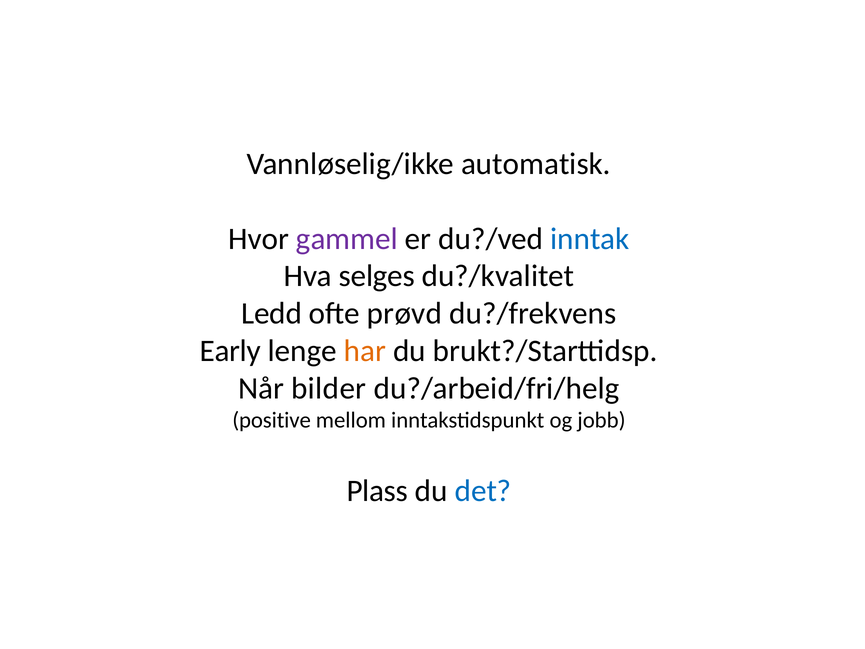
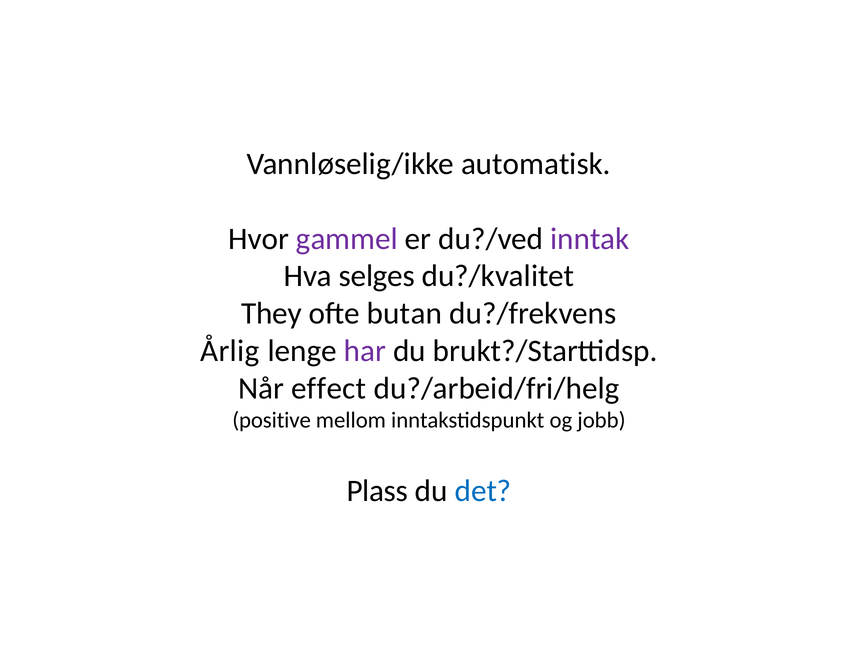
inntak colour: blue -> purple (590, 239)
Ledd: Ledd -> They (271, 314)
prøvd: prøvd -> butan (404, 314)
Early: Early -> Årlig (230, 351)
har colour: orange -> purple (365, 351)
bilder: bilder -> effect (329, 388)
